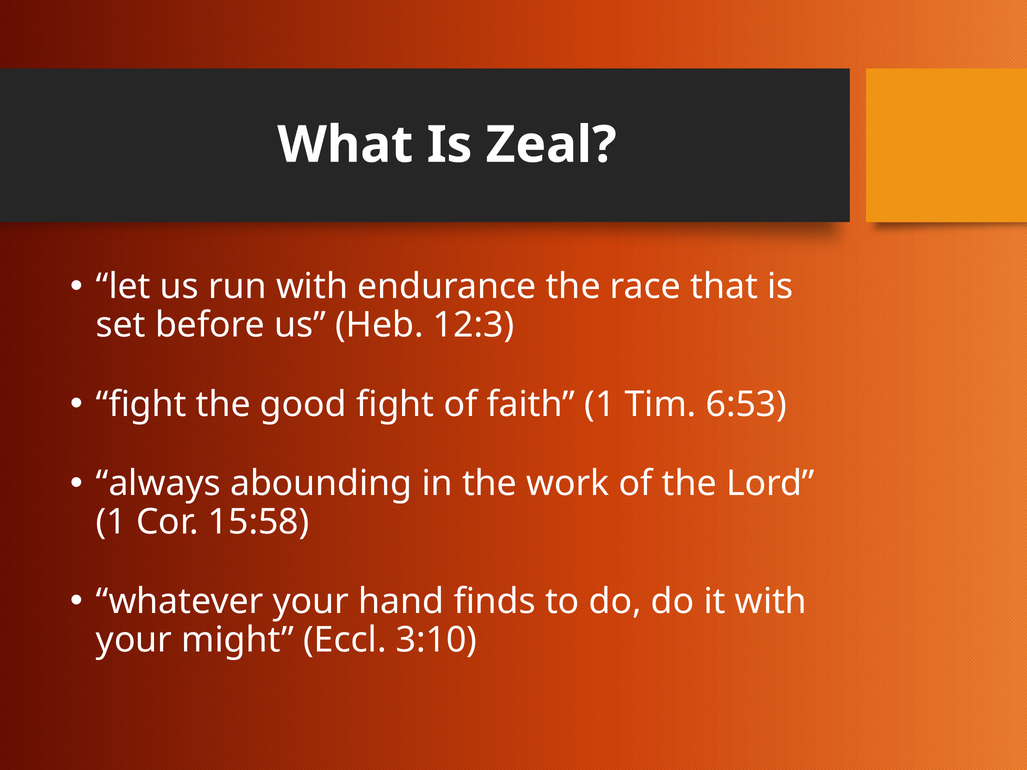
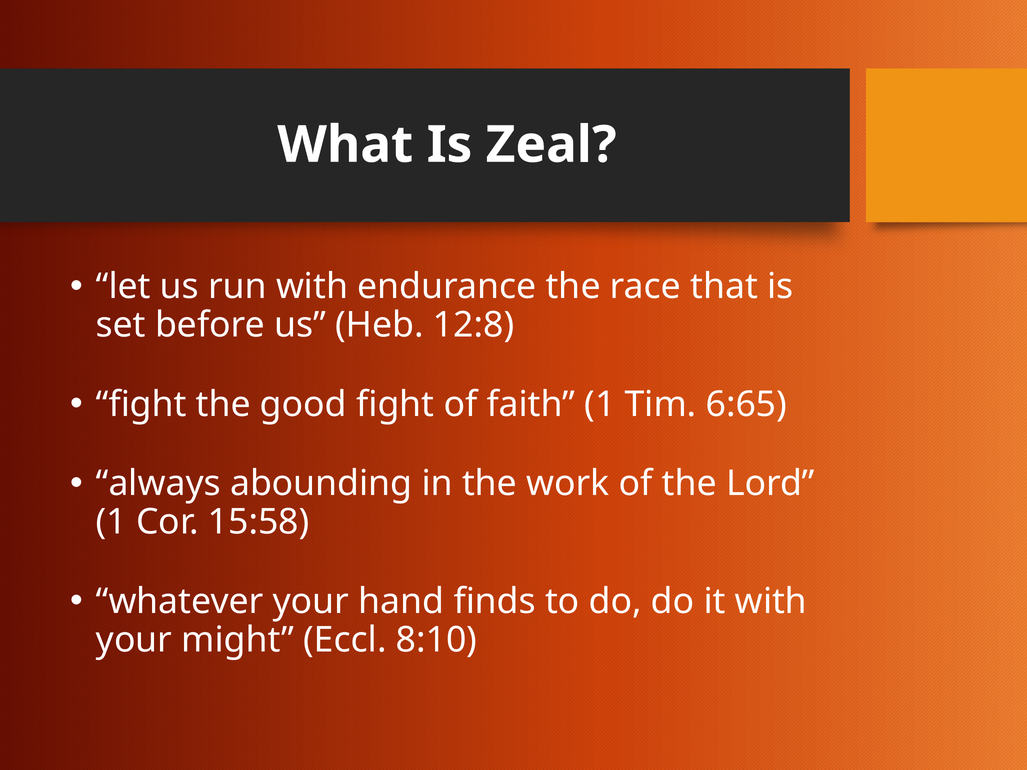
12:3: 12:3 -> 12:8 (474, 325)
6:53: 6:53 -> 6:65 (746, 404)
3:10: 3:10 -> 8:10 (437, 640)
